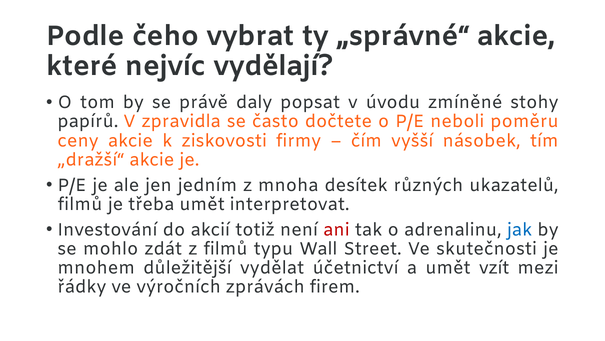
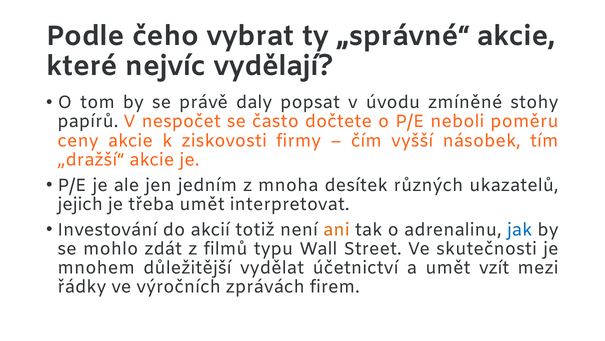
zpravidla: zpravidla -> nespočet (181, 121)
filmů: filmů -> jejich (80, 204)
ani colour: red -> orange (336, 229)
